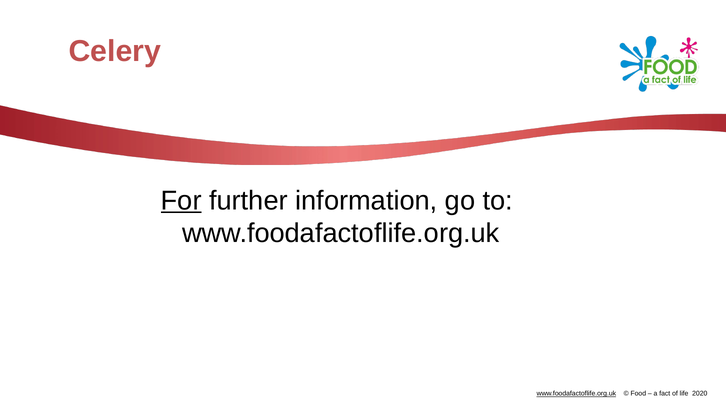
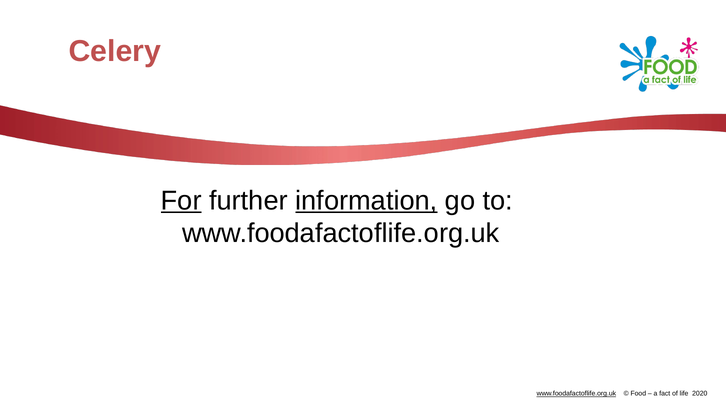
information underline: none -> present (366, 201)
